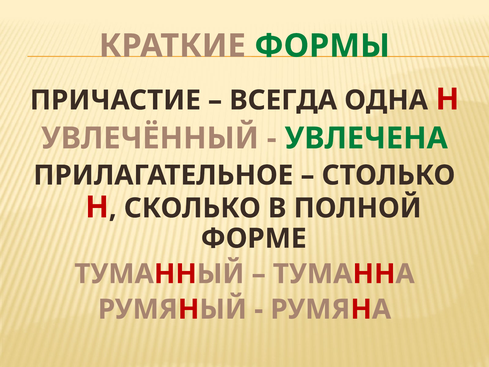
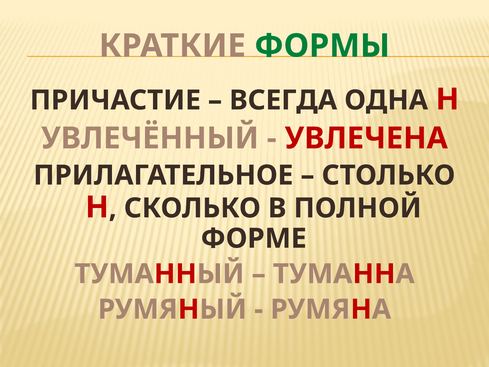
УВЛЕЧЕНА colour: green -> red (366, 138)
